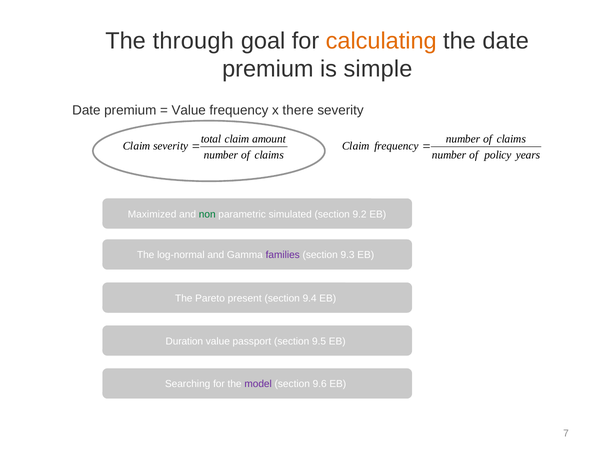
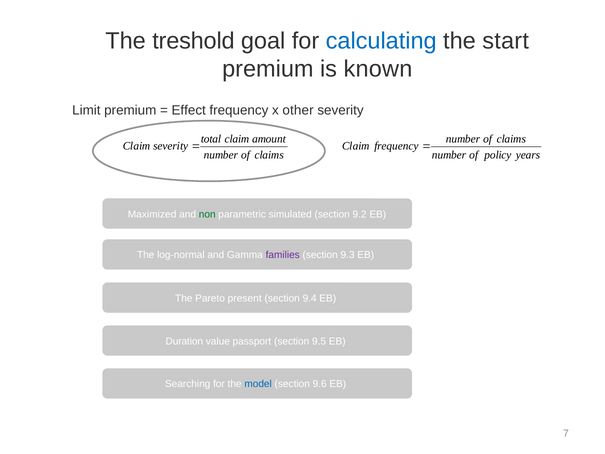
through: through -> treshold (193, 41)
calculating colour: orange -> blue (381, 41)
the date: date -> start (506, 41)
simple: simple -> known (378, 69)
Date: Date -> Limit (86, 110)
Value: Value -> Effect (189, 110)
there: there -> other (298, 110)
model colour: purple -> blue (258, 384)
